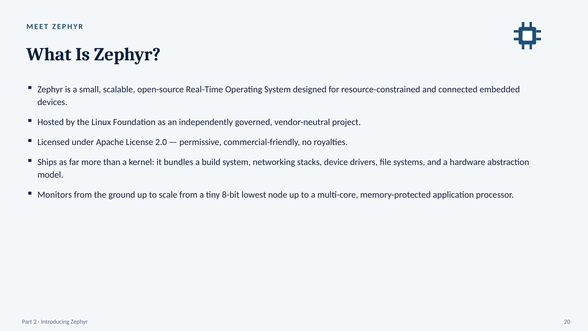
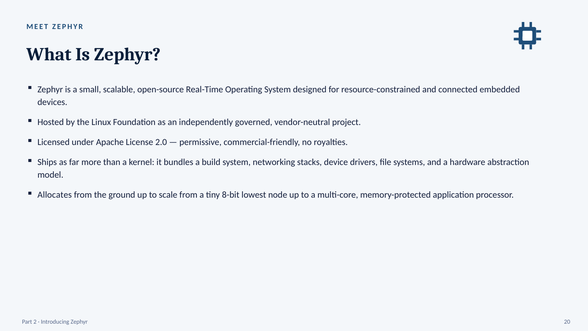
Monitors: Monitors -> Allocates (55, 195)
